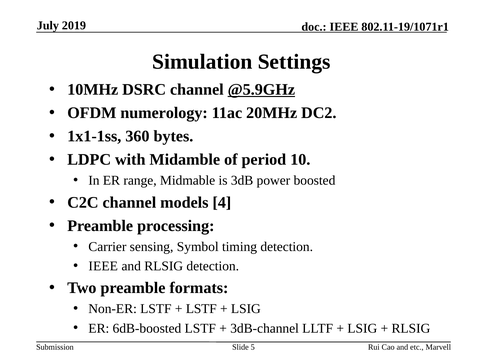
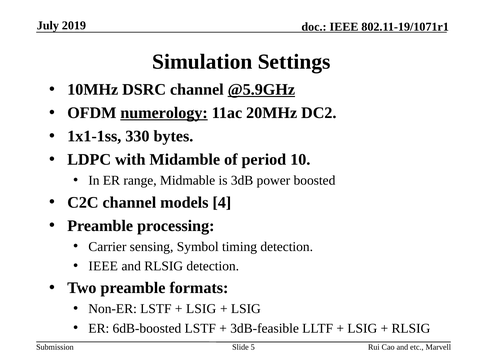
numerology underline: none -> present (164, 113)
360: 360 -> 330 (137, 136)
LSTF: LSTF -> LSIG (201, 309)
3dB-channel: 3dB-channel -> 3dB-feasible (265, 328)
